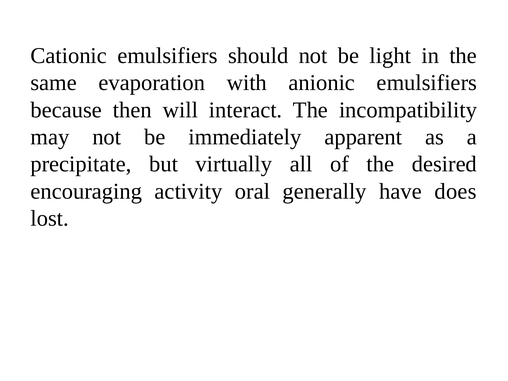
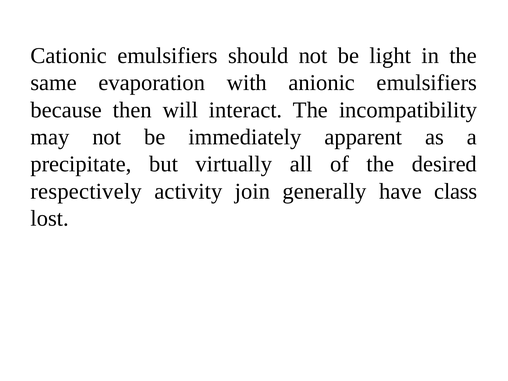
encouraging: encouraging -> respectively (86, 191)
oral: oral -> join (252, 191)
does: does -> class (456, 191)
